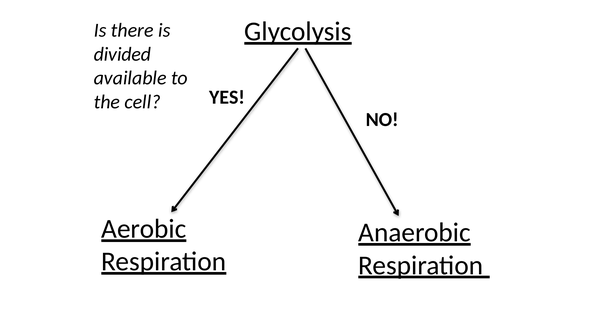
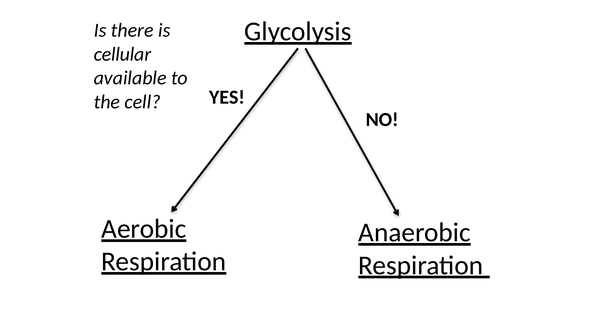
divided: divided -> cellular (122, 54)
